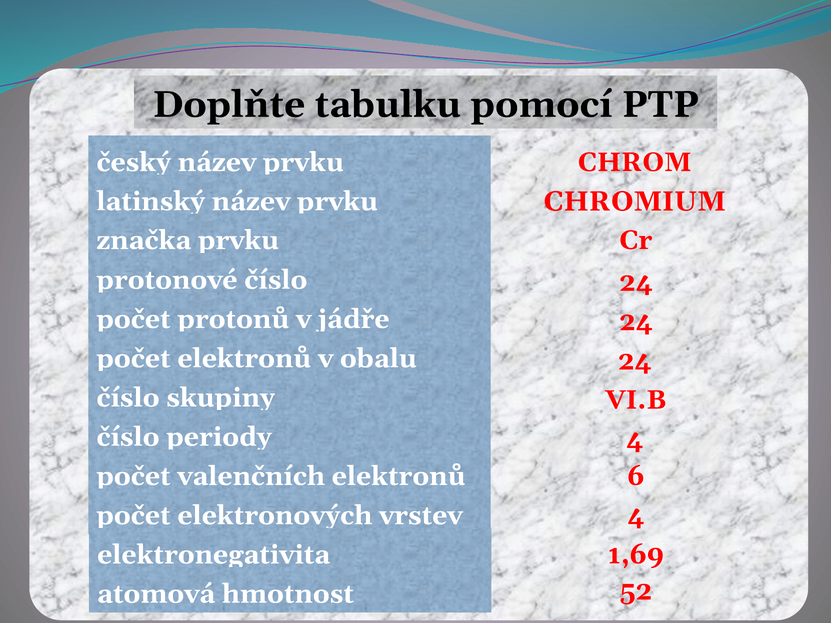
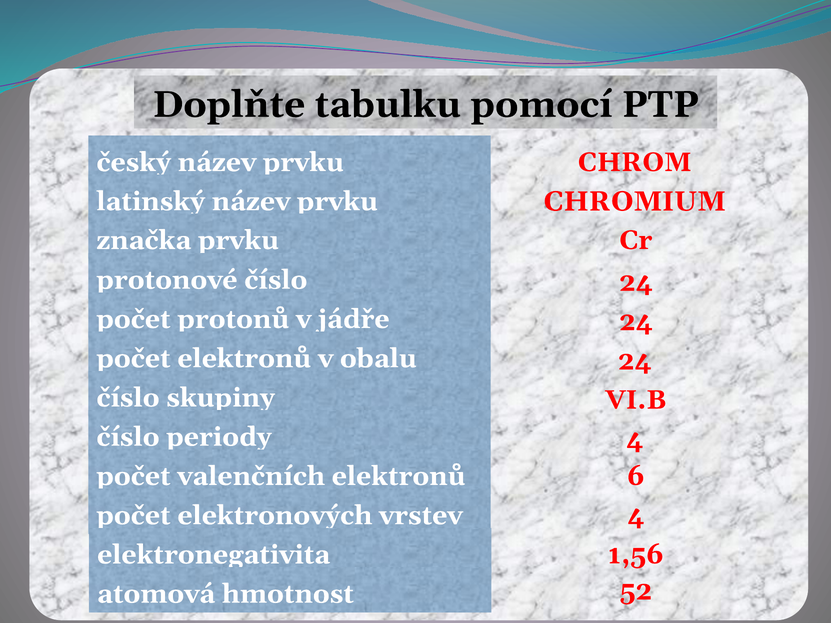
1,69: 1,69 -> 1,56 (636, 555)
